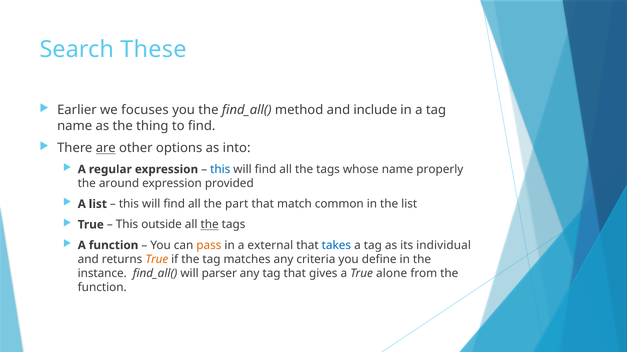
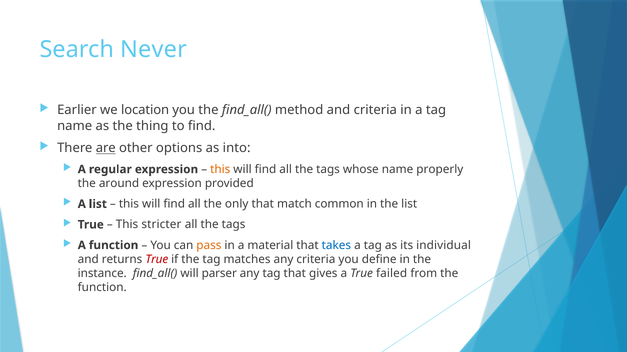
These: These -> Never (153, 49)
focuses: focuses -> location (145, 110)
and include: include -> criteria (375, 110)
this colour: blue -> orange (220, 170)
part: part -> only (237, 204)
outside: outside -> stricter (161, 225)
the underline: present -> none (210, 225)
external: external -> material (270, 246)
True colour: orange -> red (157, 260)
alone: alone -> failed (392, 274)
